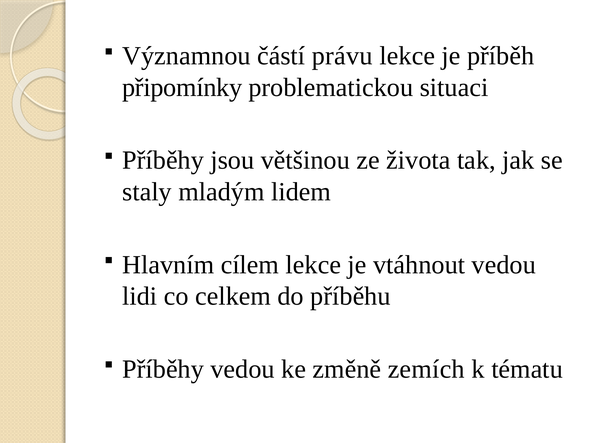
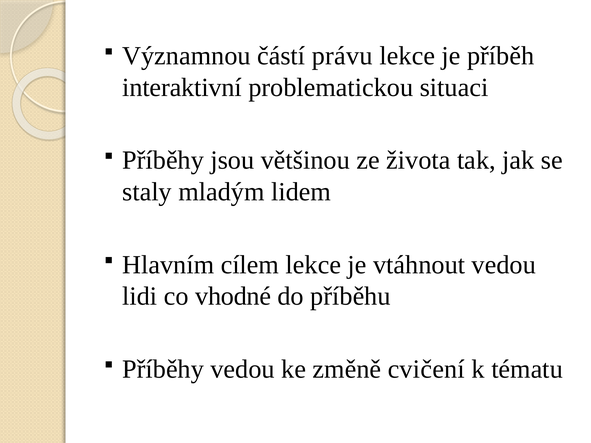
připomínky: připomínky -> interaktivní (182, 87)
celkem: celkem -> vhodné (233, 296)
zemích: zemích -> cvičení (426, 369)
